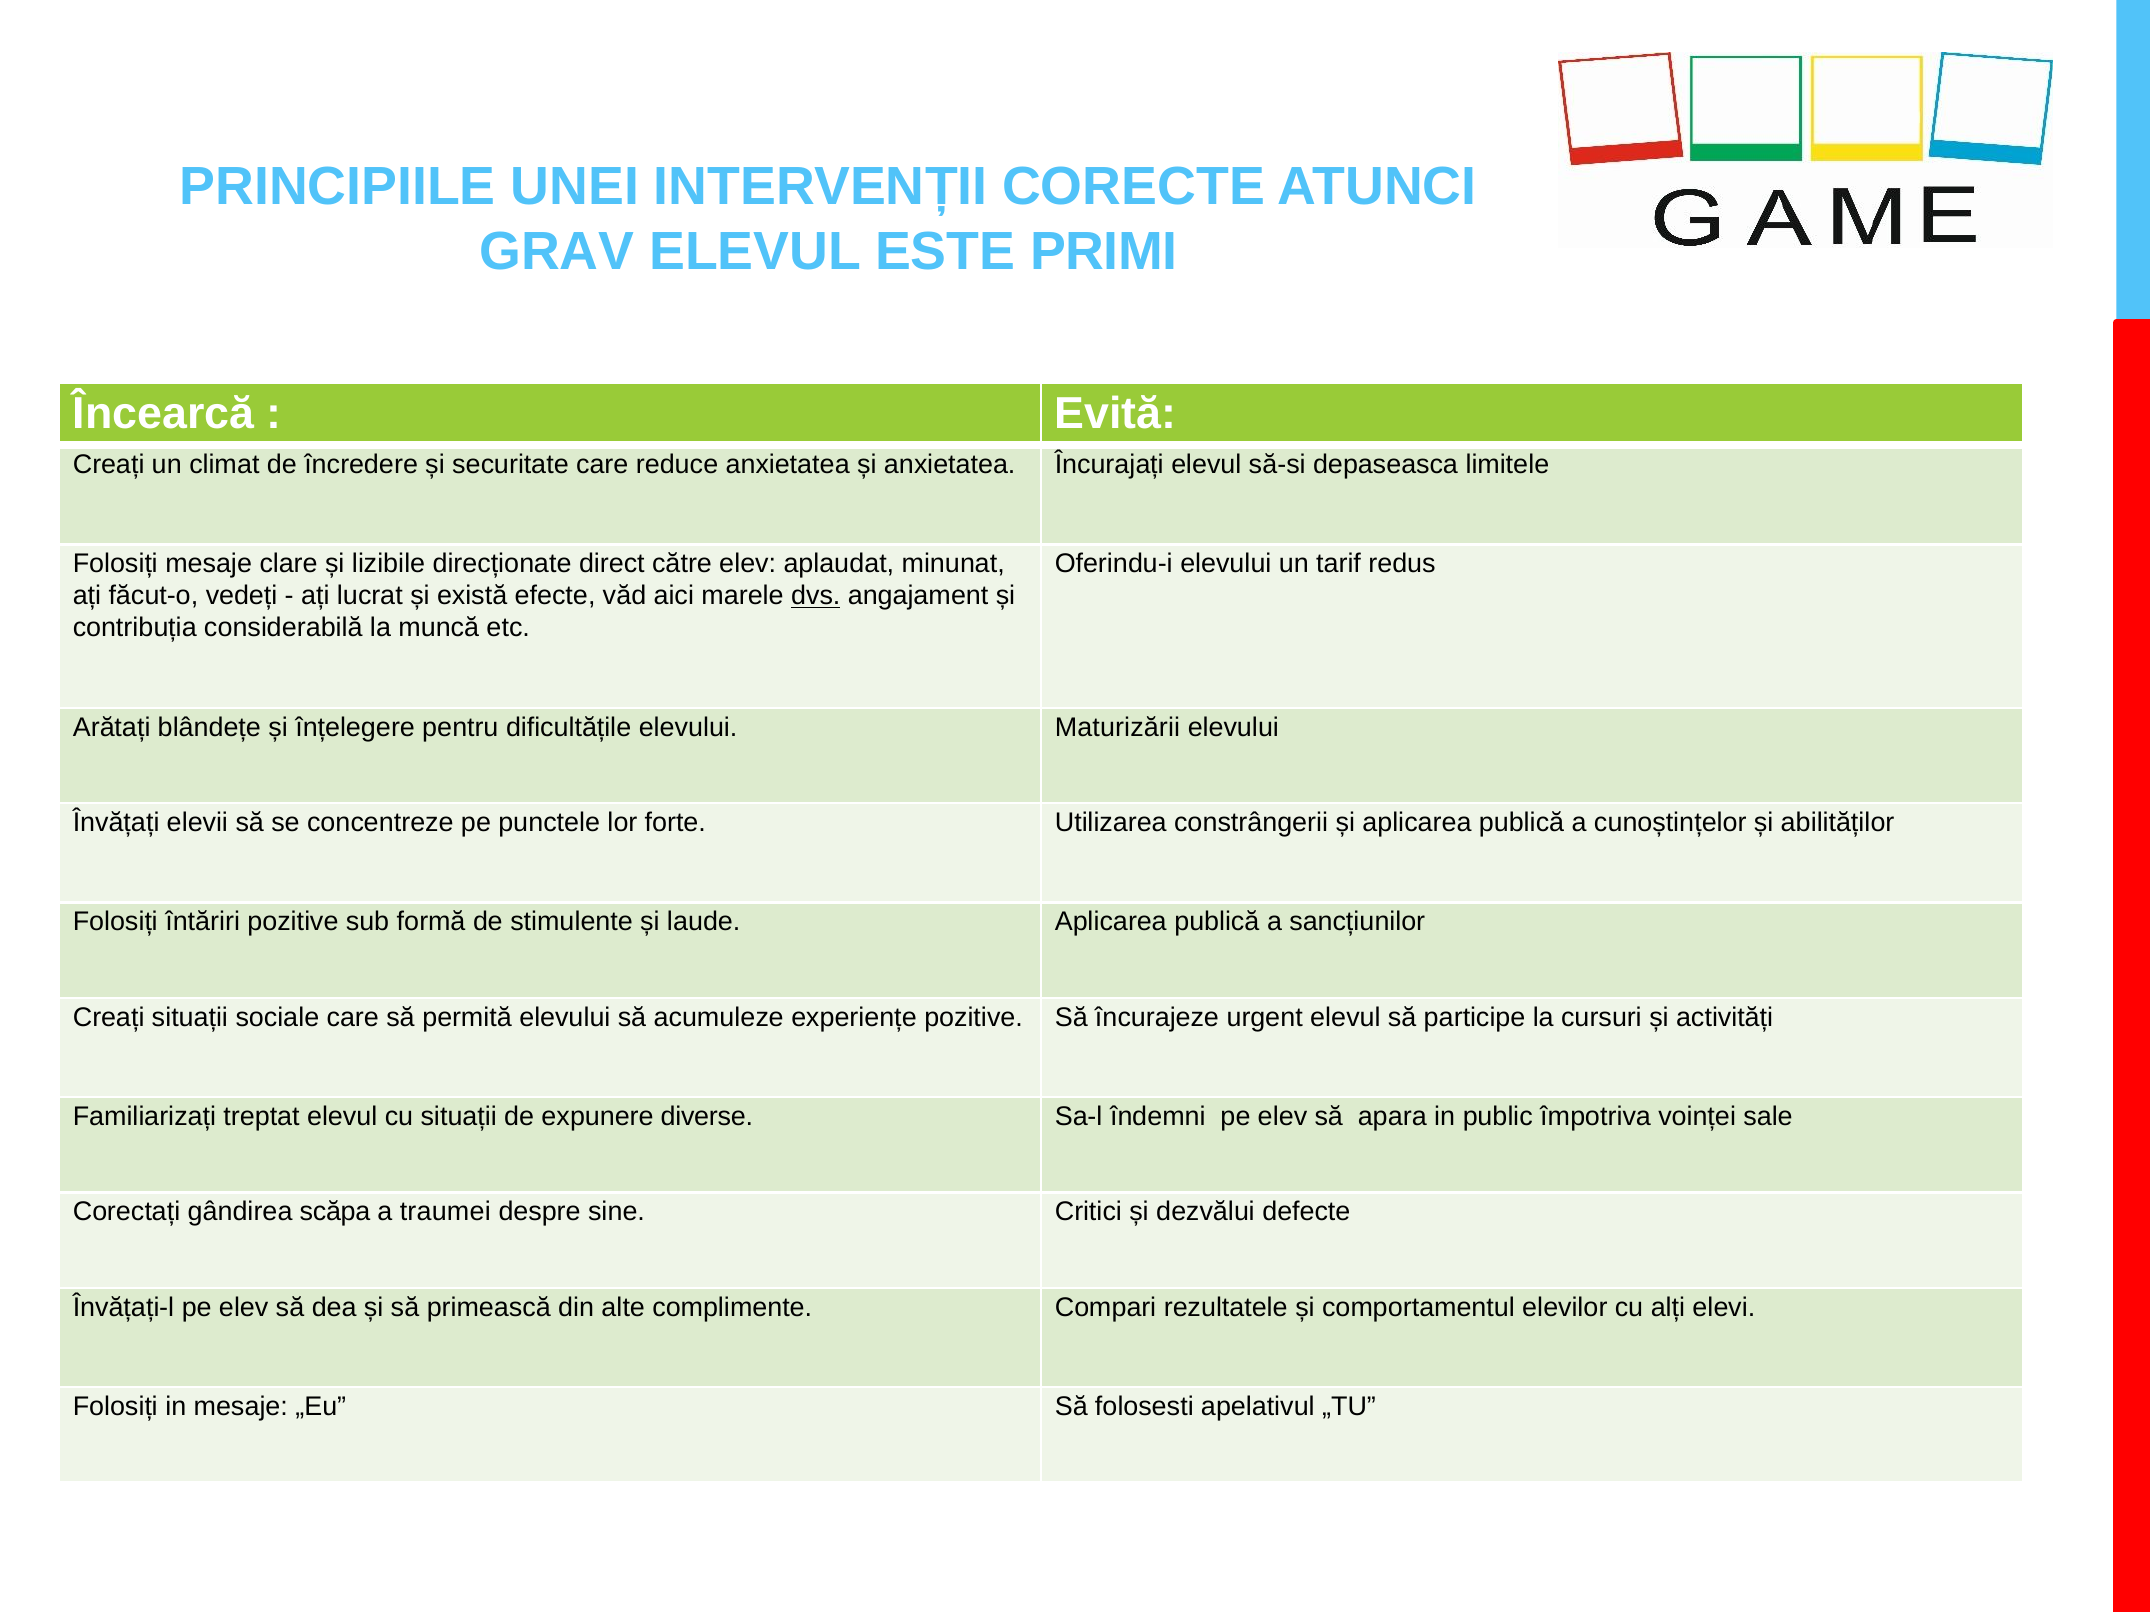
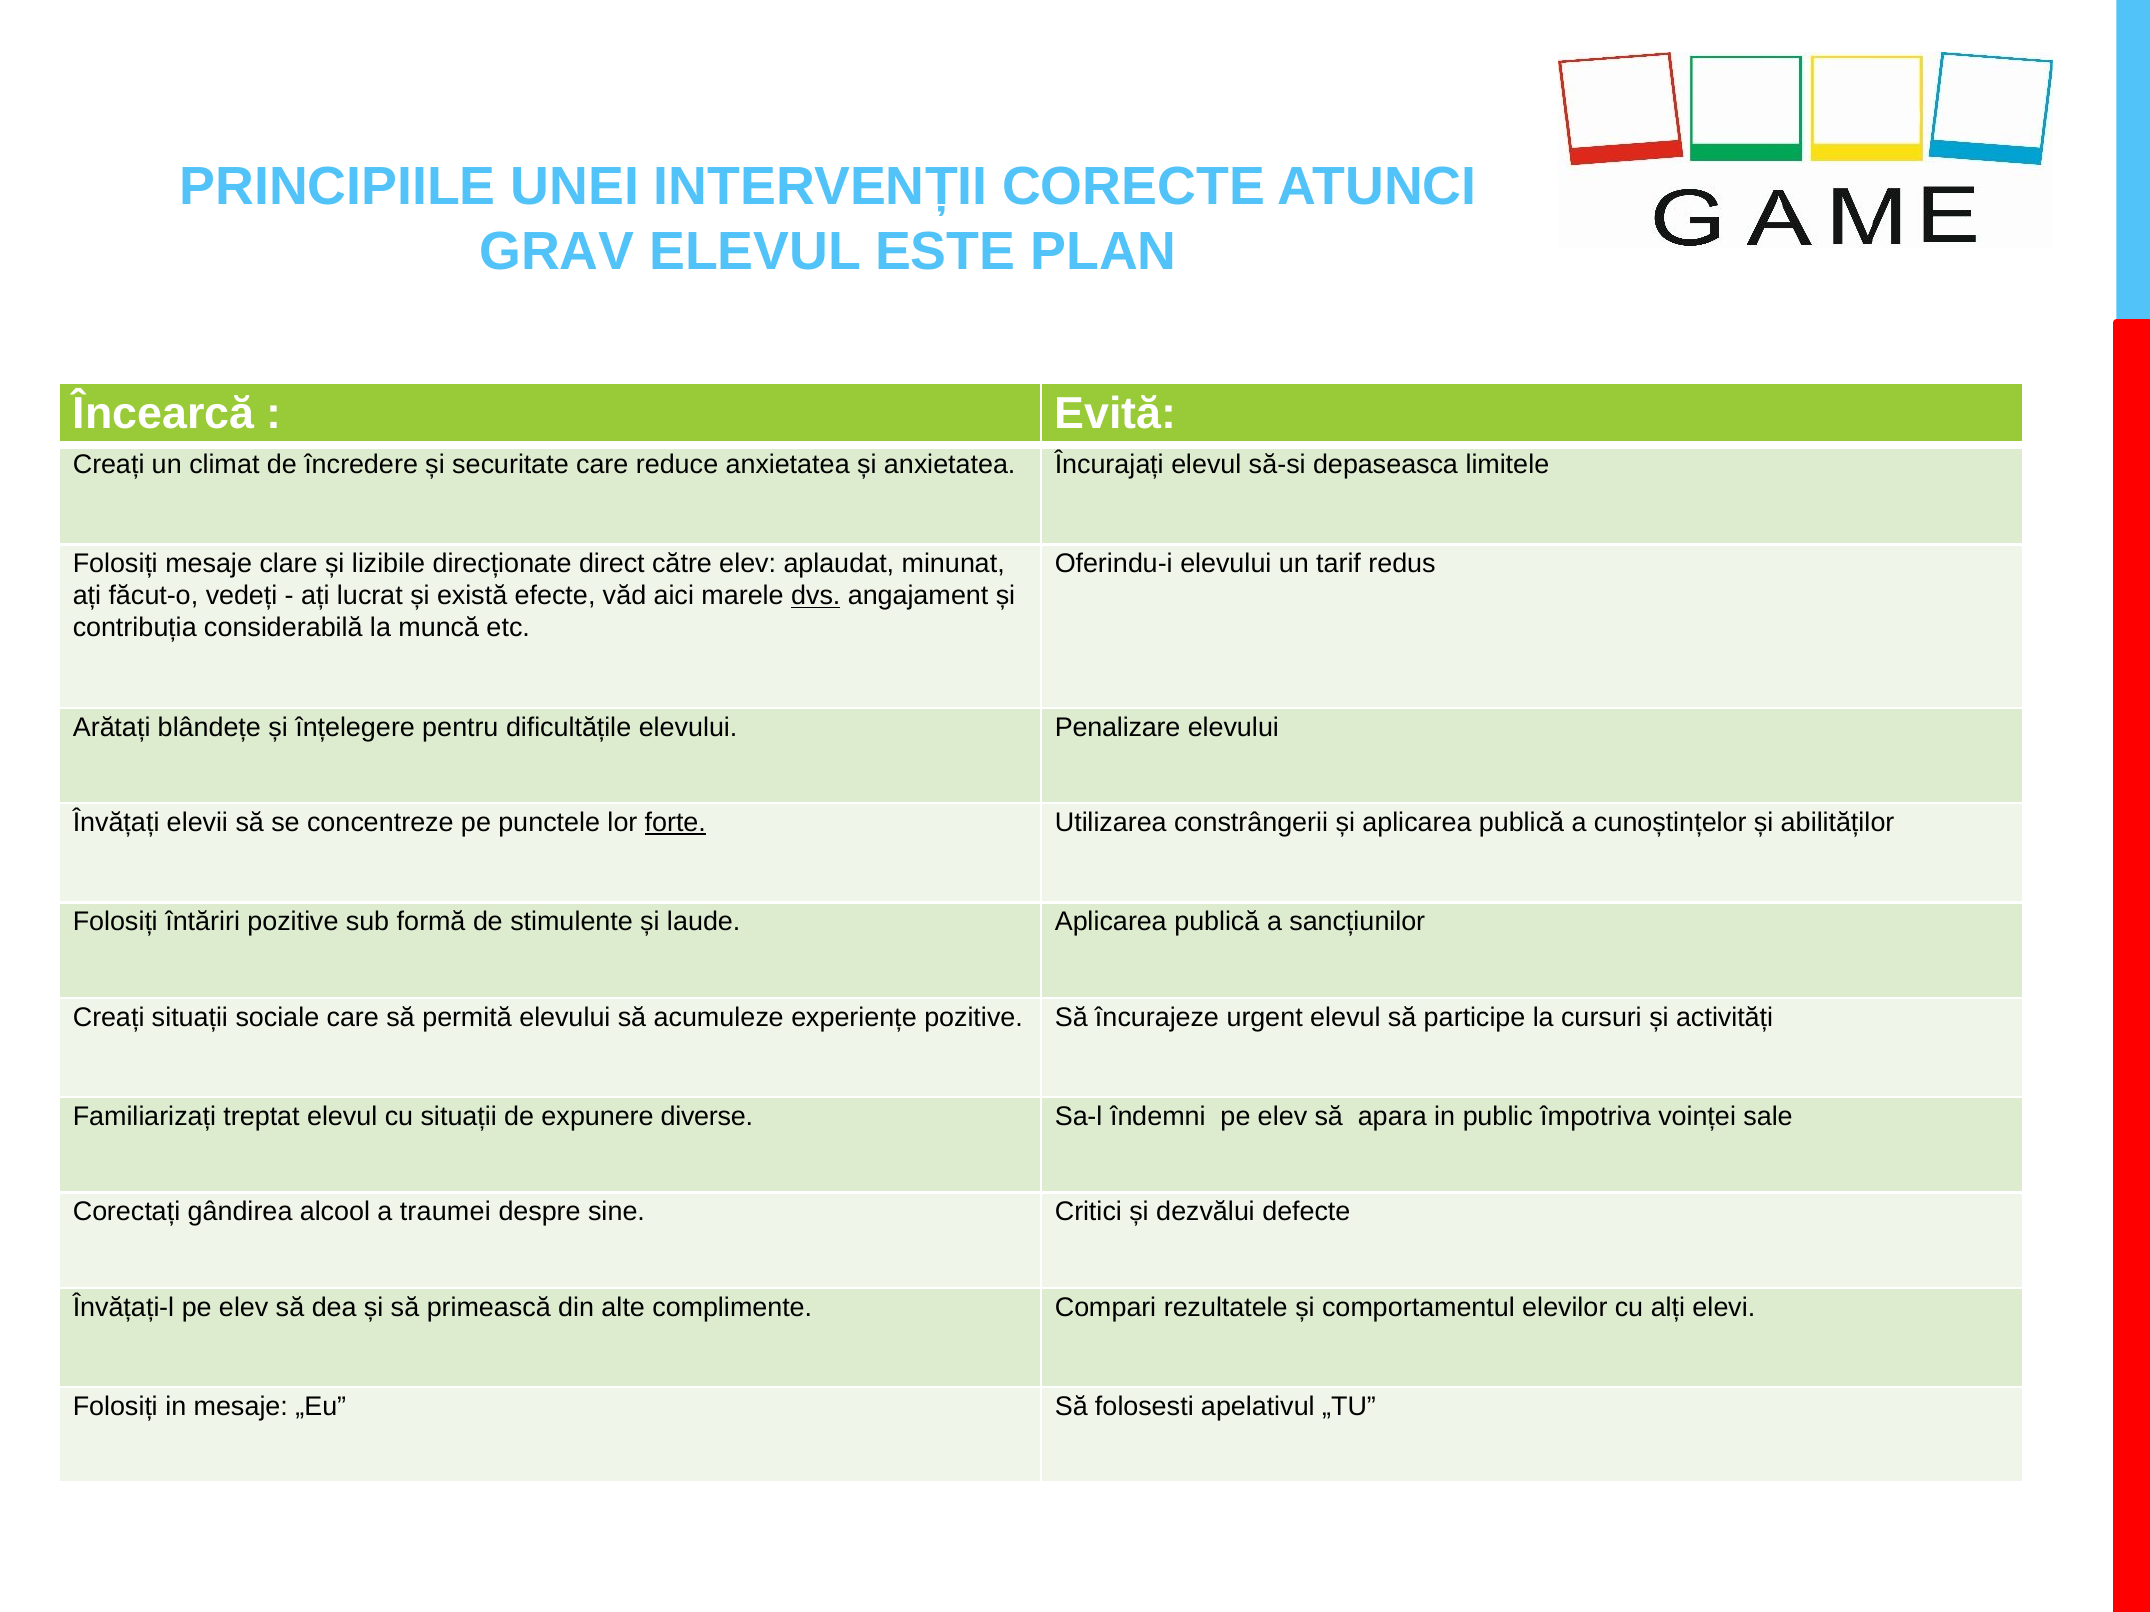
PRIMI: PRIMI -> PLAN (1104, 252)
Maturizării: Maturizării -> Penalizare (1118, 727)
forte underline: none -> present (675, 823)
scăpa: scăpa -> alcool (335, 1212)
